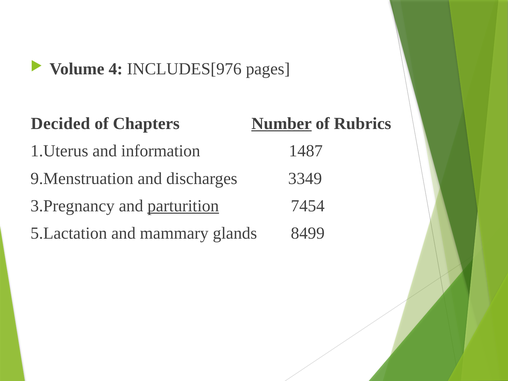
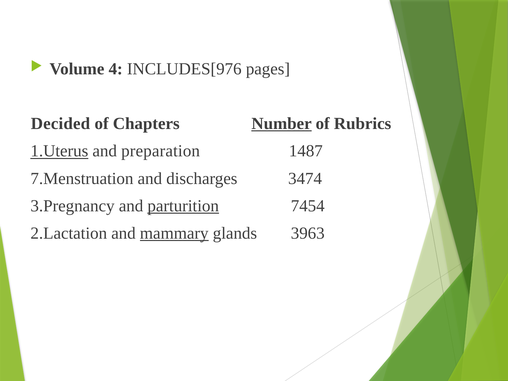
1.Uterus underline: none -> present (59, 151)
information: information -> preparation (161, 151)
9.Menstruation: 9.Menstruation -> 7.Menstruation (82, 178)
3349: 3349 -> 3474 (305, 178)
5.Lactation: 5.Lactation -> 2.Lactation (69, 233)
mammary underline: none -> present (174, 233)
8499: 8499 -> 3963 (308, 233)
